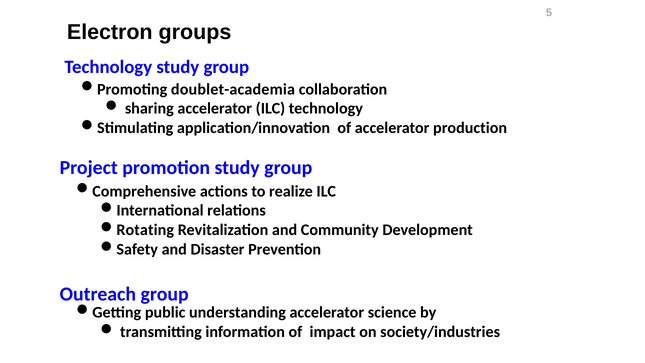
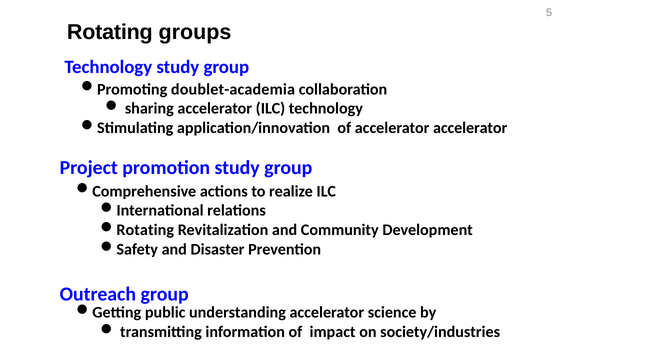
Electron: Electron -> Rotating (110, 32)
accelerator production: production -> accelerator (470, 128)
